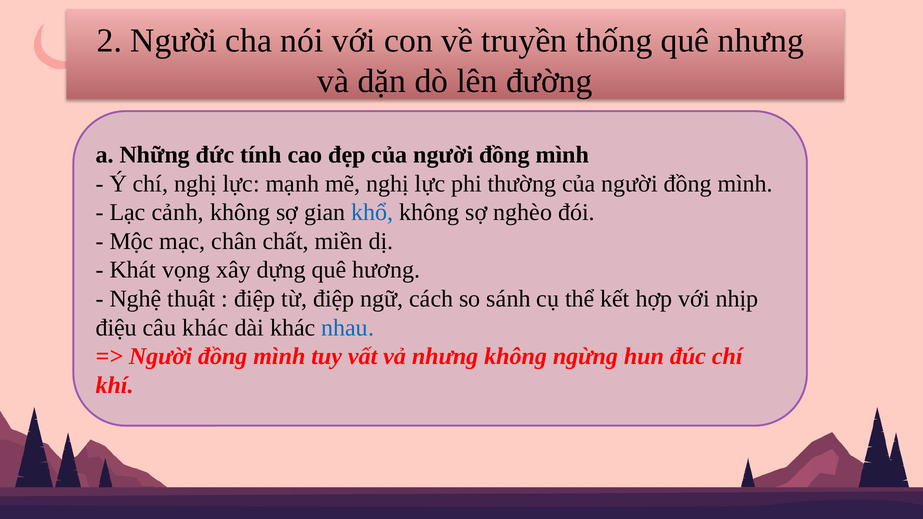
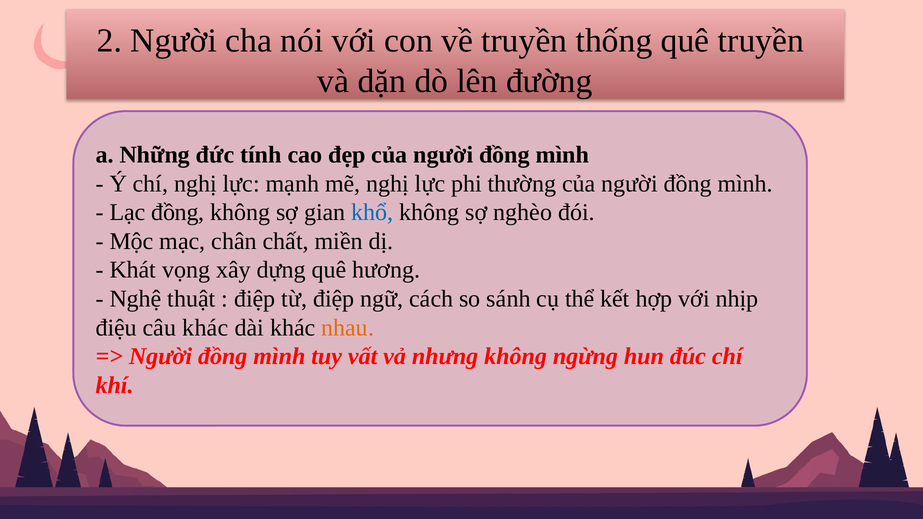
quê nhưng: nhưng -> truyền (761, 41)
Lạc cảnh: cảnh -> đồng (178, 212)
nhau colour: blue -> orange (348, 328)
